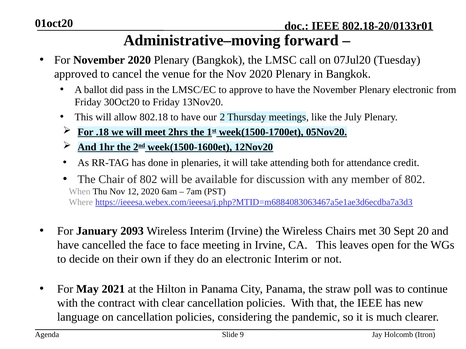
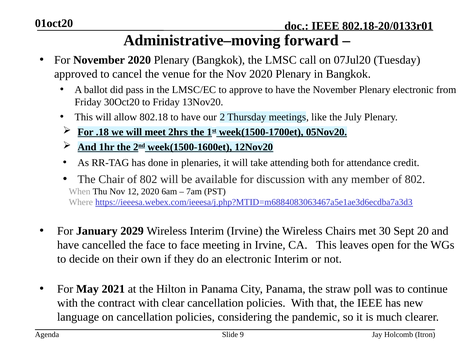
2093: 2093 -> 2029 (132, 231)
